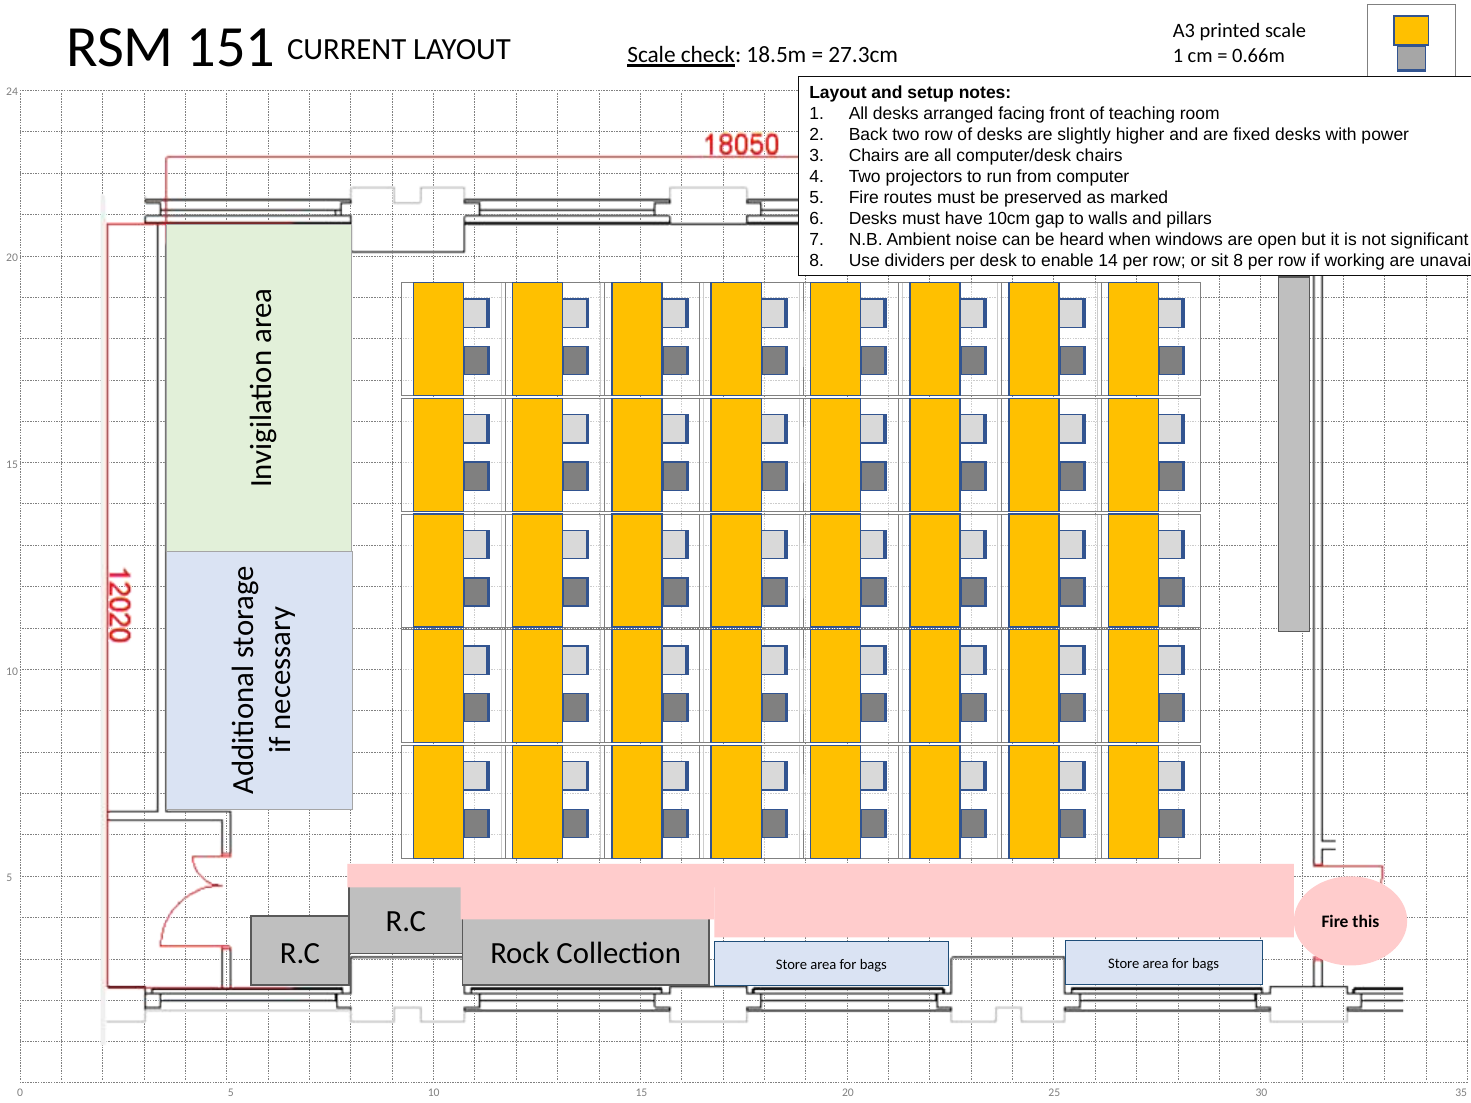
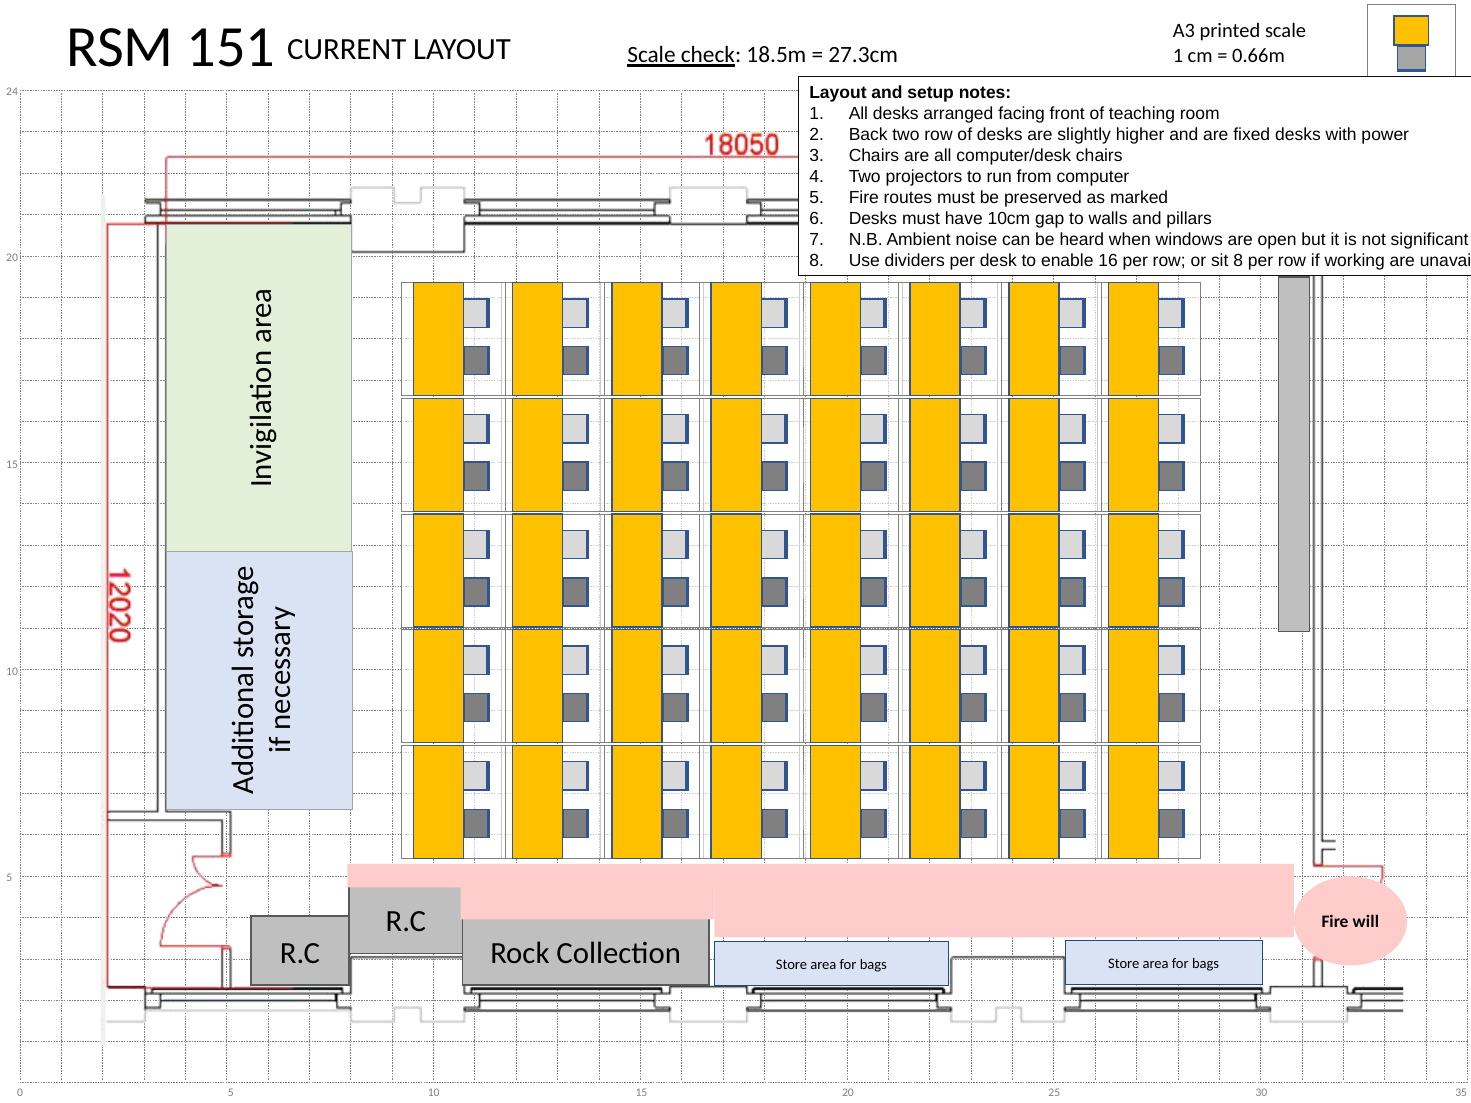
14: 14 -> 16 (1108, 261)
this: this -> will (1366, 922)
